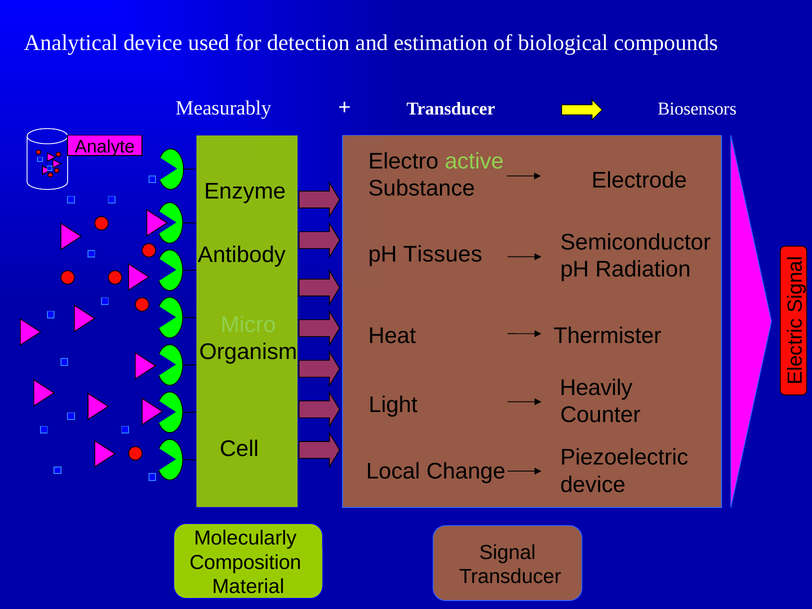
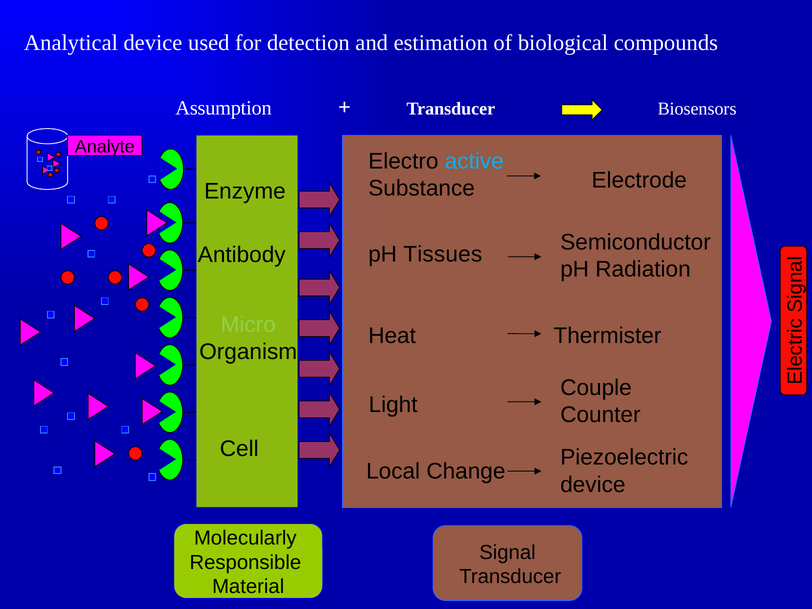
Measurably: Measurably -> Assumption (224, 108)
active colour: light green -> light blue (474, 161)
Heavily: Heavily -> Couple (596, 388)
Composition: Composition -> Responsible (245, 562)
